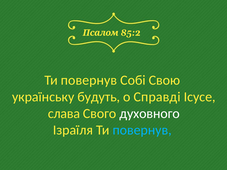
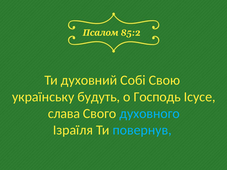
повернув: повернув -> духовний (89, 80)
Справді: Справді -> Господь (157, 97)
духовного colour: white -> light blue (150, 114)
